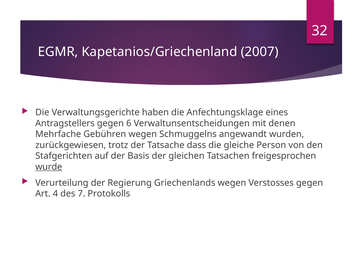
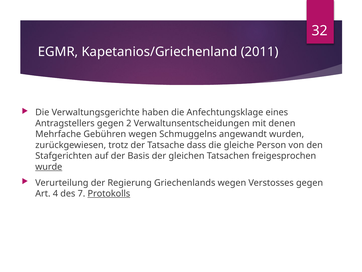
2007: 2007 -> 2011 (260, 52)
6: 6 -> 2 (129, 123)
Protokolls underline: none -> present (109, 193)
